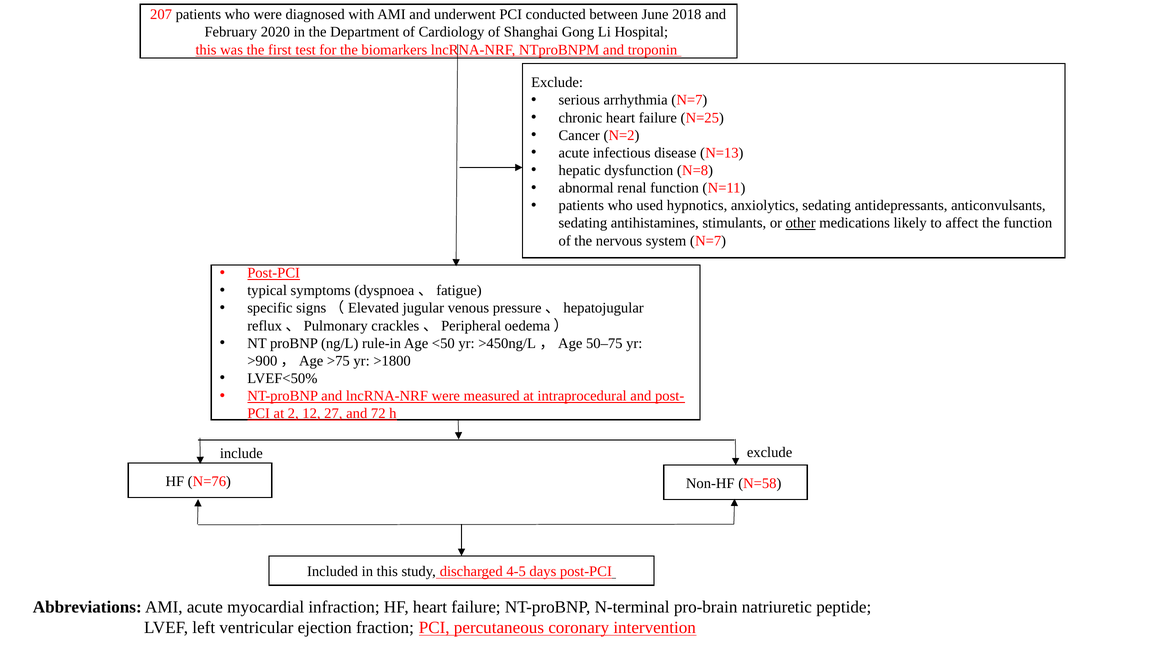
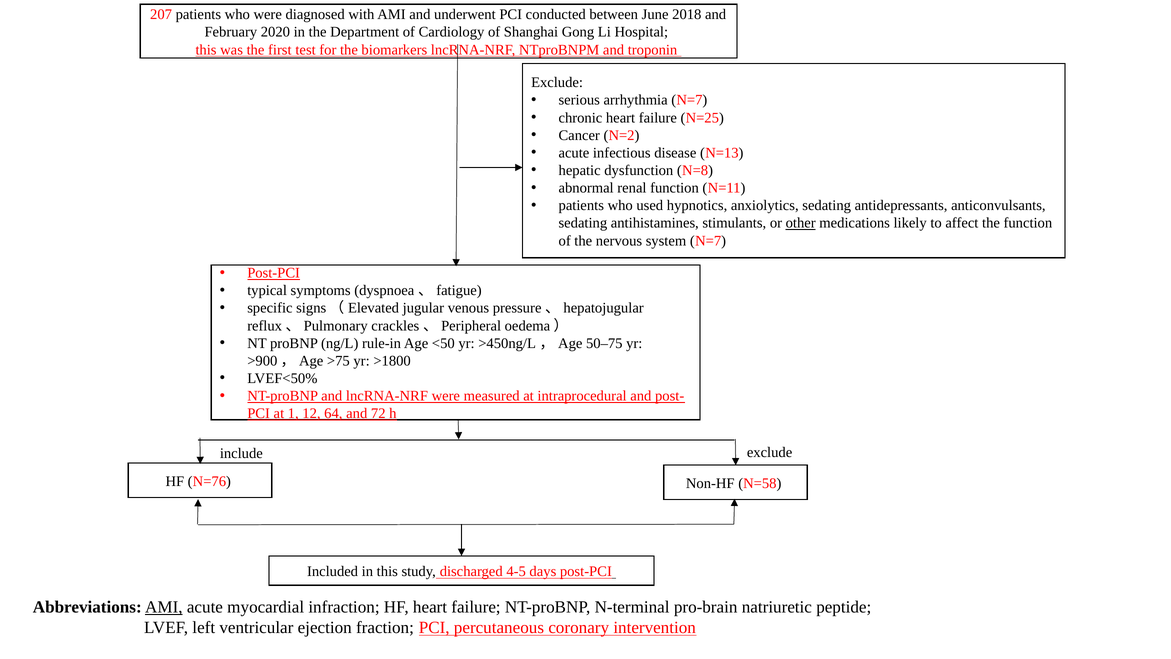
2: 2 -> 1 (293, 413)
27: 27 -> 64 (333, 413)
AMI underline: none -> present (164, 607)
